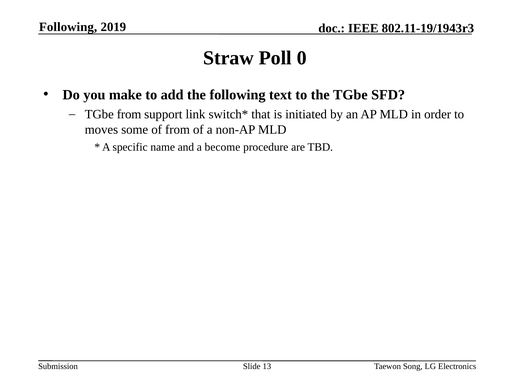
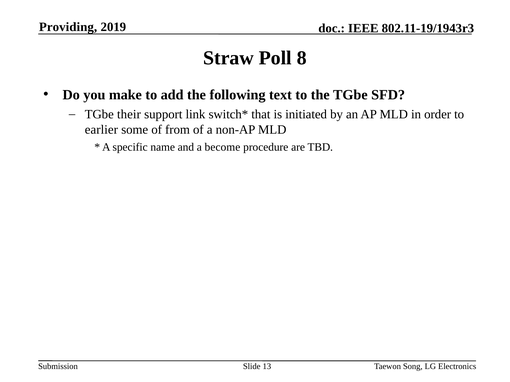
Following: Following -> Providing (68, 27)
0: 0 -> 8 (302, 58)
TGbe from: from -> their (129, 114)
moves: moves -> earlier (101, 130)
